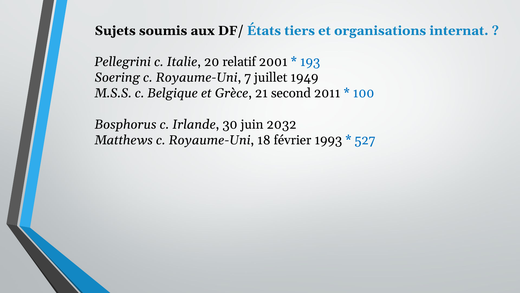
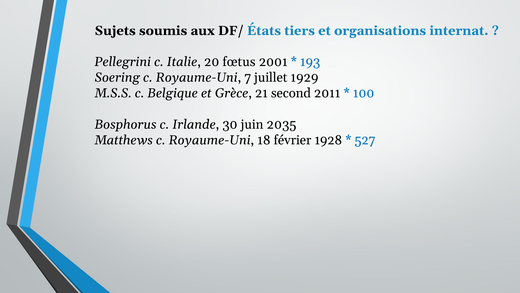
relatif: relatif -> fœtus (239, 62)
1949: 1949 -> 1929 (304, 77)
2032: 2032 -> 2035 (281, 124)
1993: 1993 -> 1928 (328, 140)
